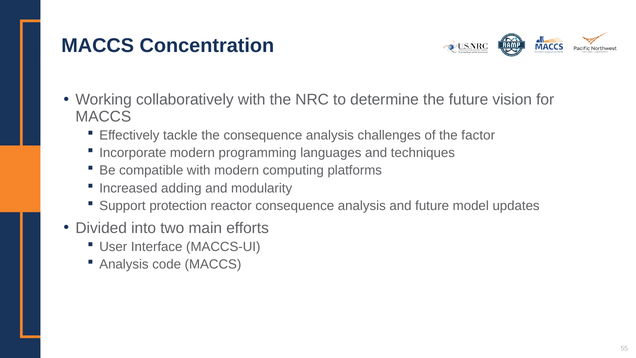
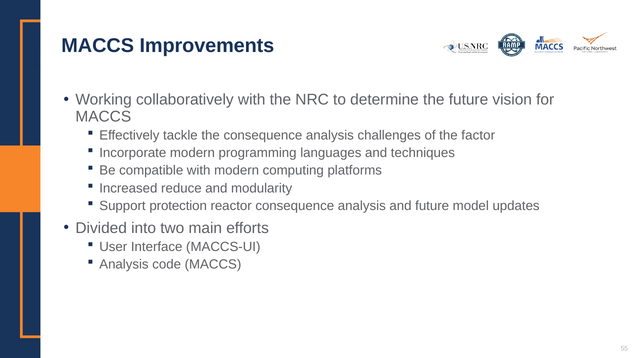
Concentration: Concentration -> Improvements (207, 46)
adding: adding -> reduce (181, 188)
